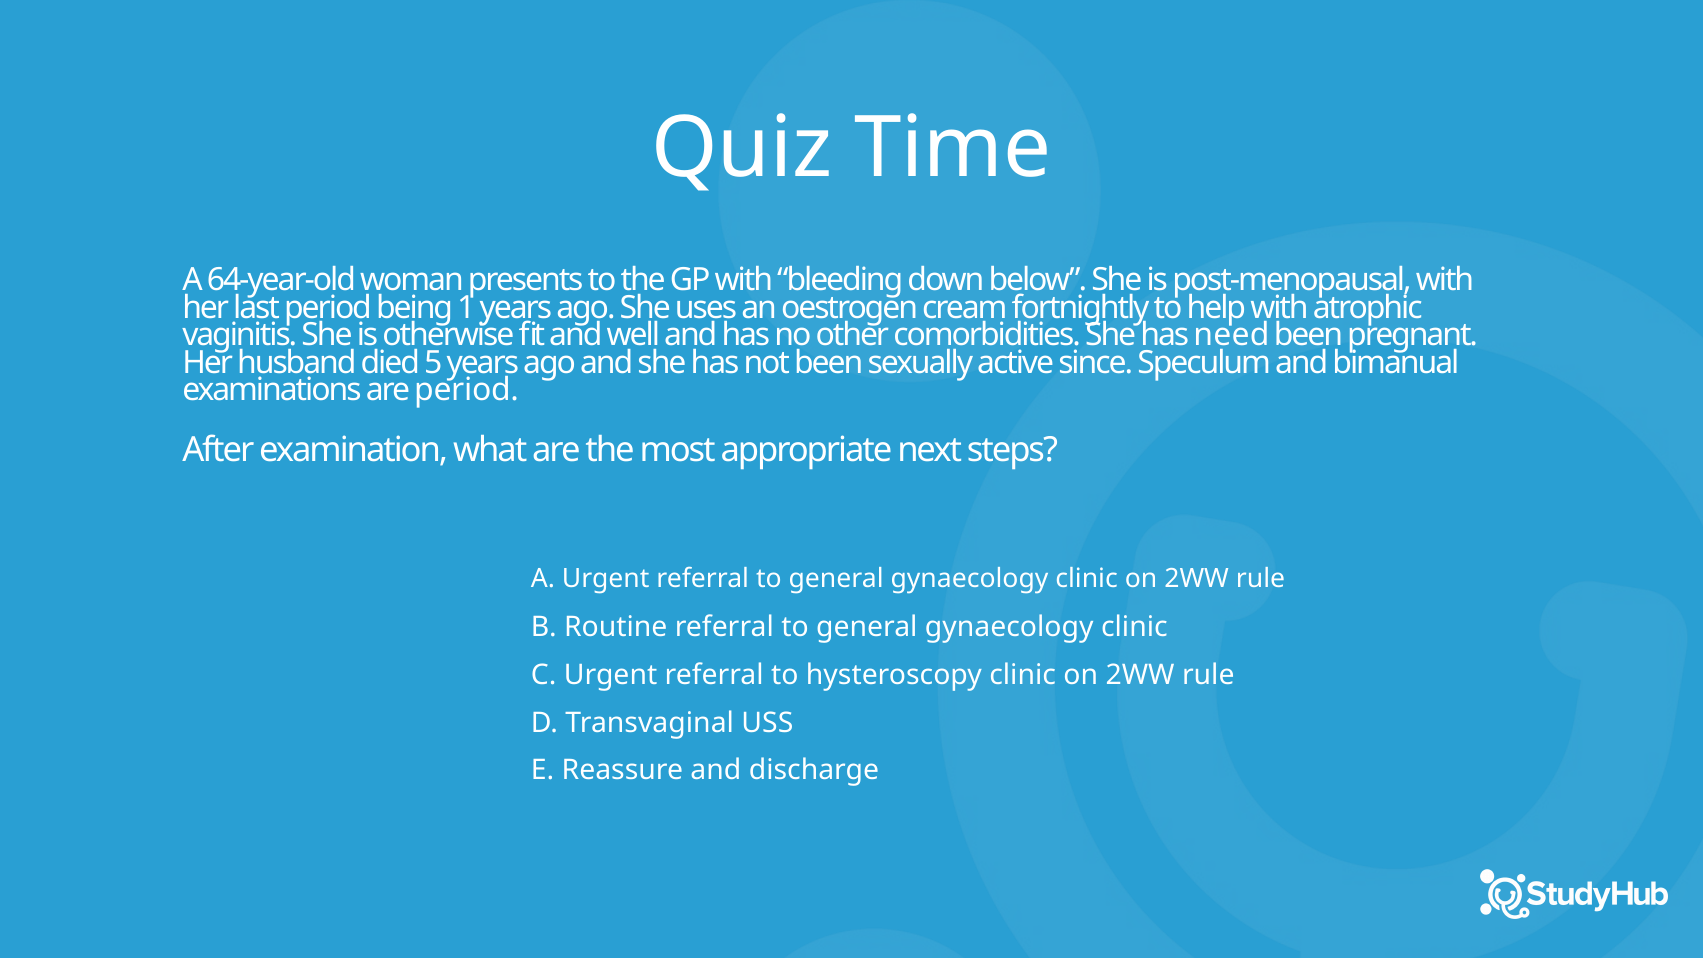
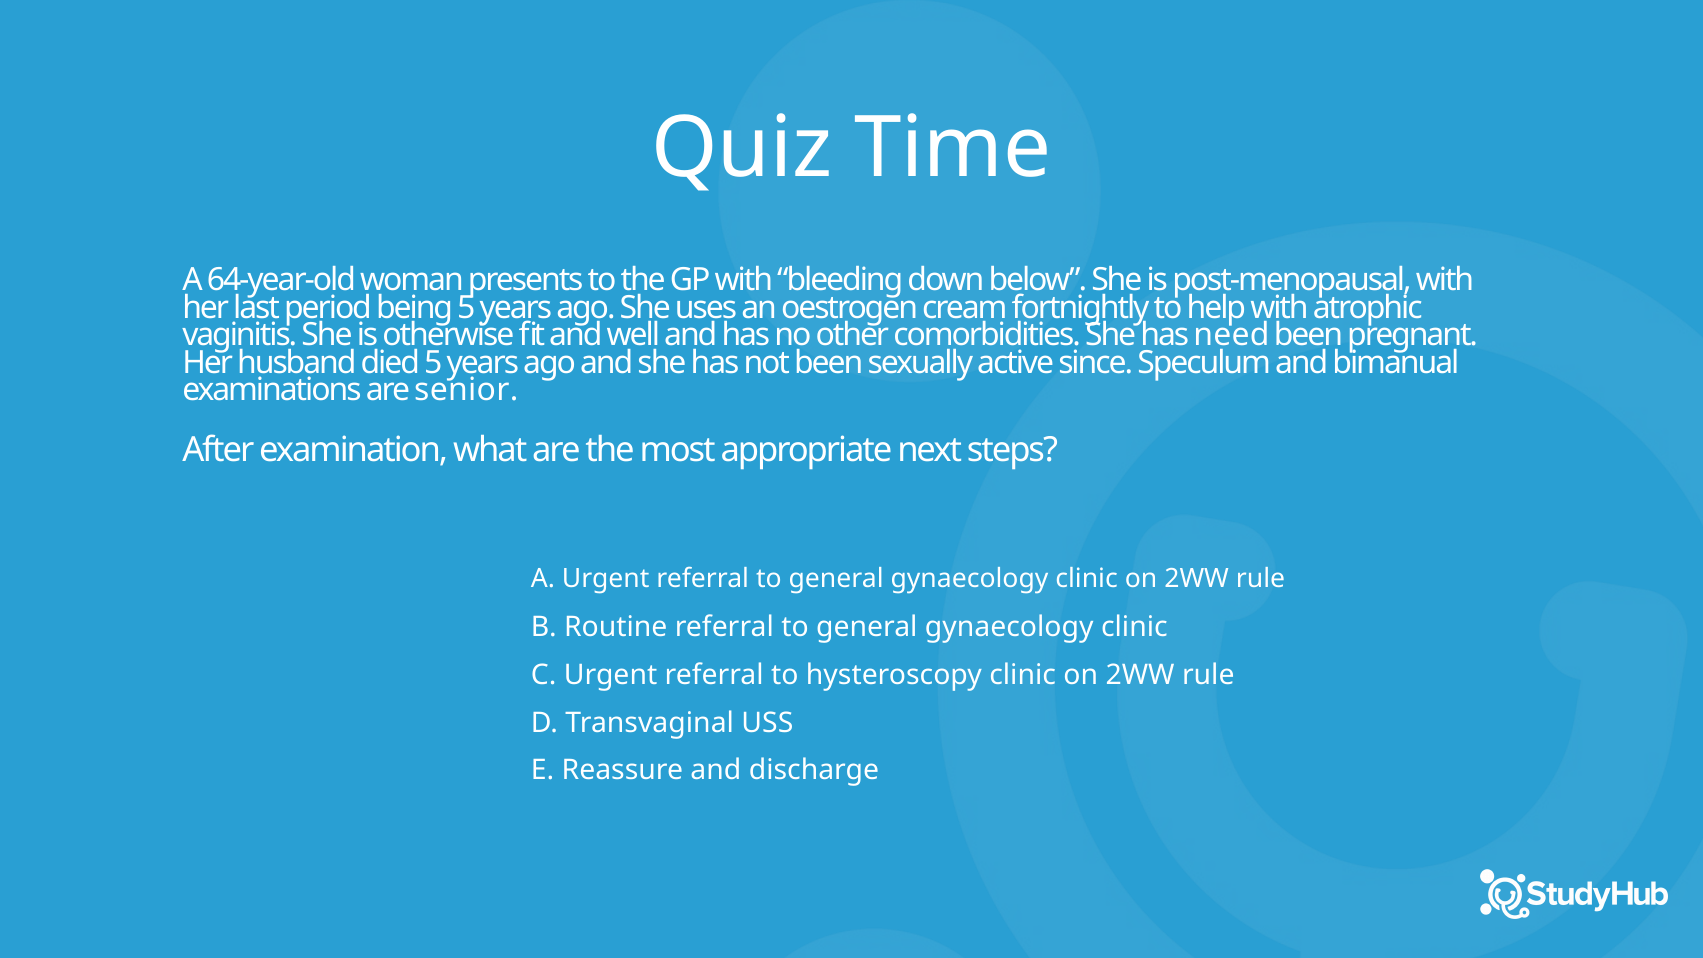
being 1: 1 -> 5 (466, 308)
are period: period -> senior (466, 390)
